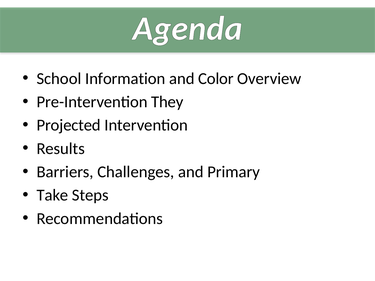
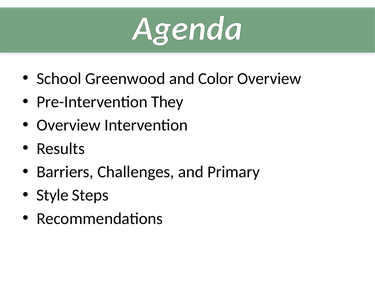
Information: Information -> Greenwood (125, 79)
Projected: Projected -> Overview (69, 125)
Take: Take -> Style (52, 195)
